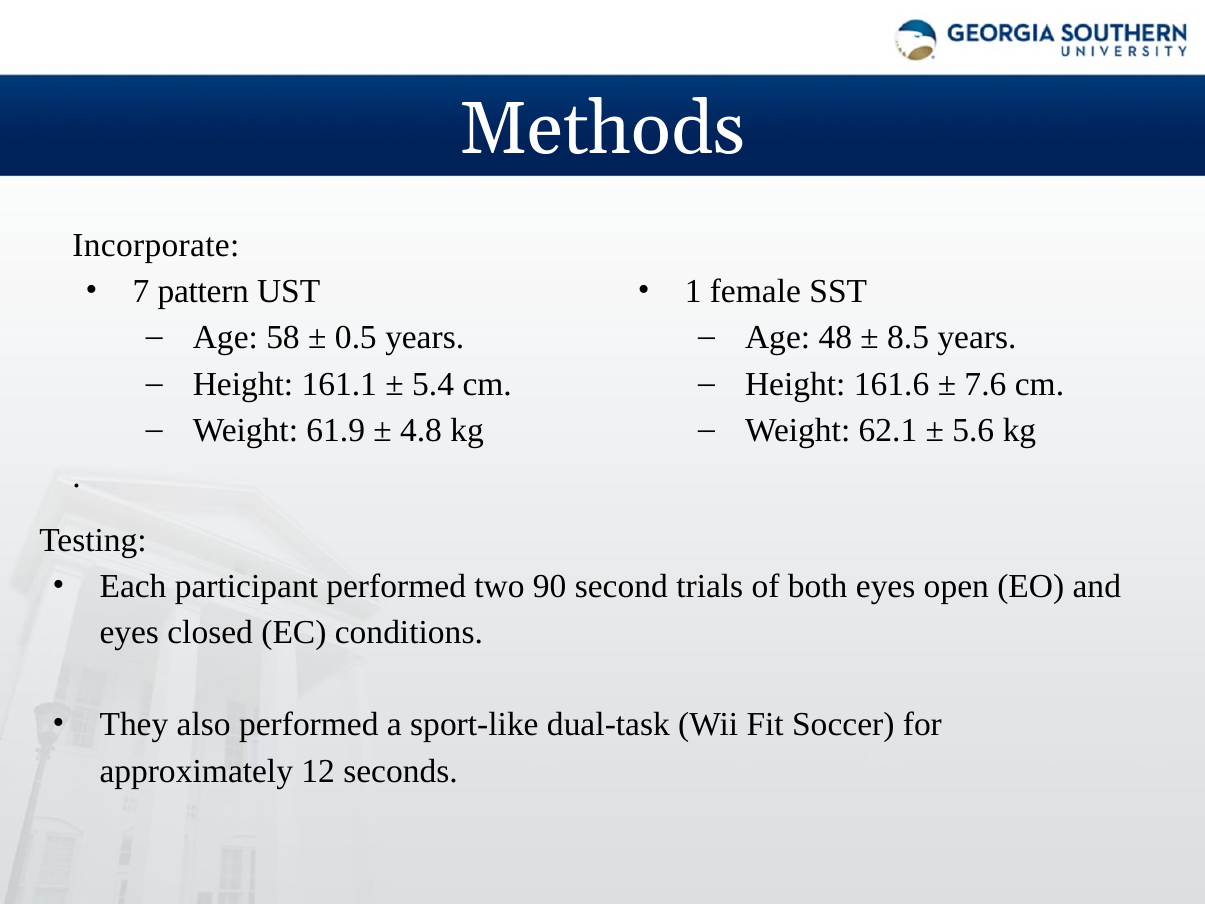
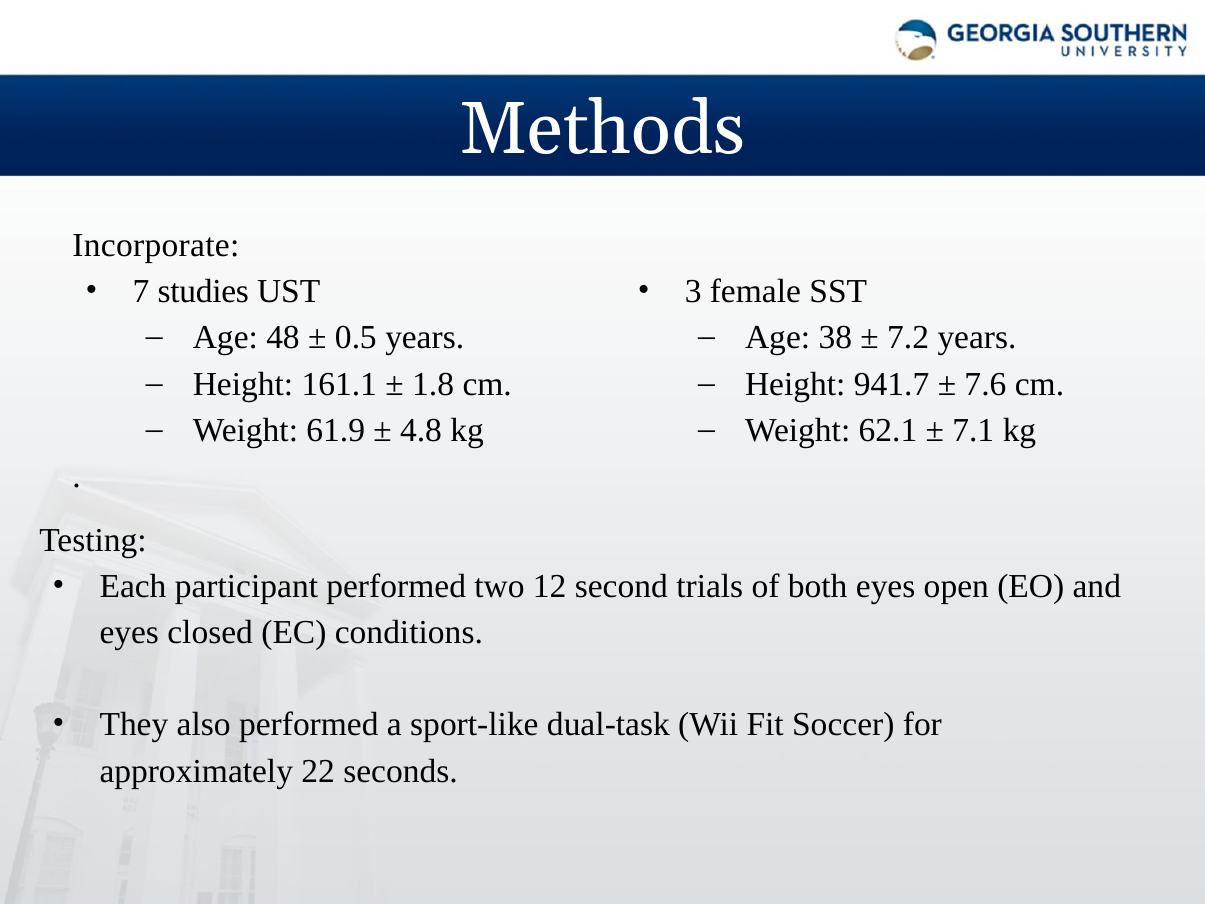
pattern: pattern -> studies (203, 292)
1: 1 -> 3 (693, 292)
58: 58 -> 48 (283, 338)
48: 48 -> 38 (835, 338)
8.5: 8.5 -> 7.2 (908, 338)
5.4: 5.4 -> 1.8 (433, 384)
161.6: 161.6 -> 941.7 (892, 384)
5.6: 5.6 -> 7.1 (973, 430)
90: 90 -> 12 (550, 586)
12: 12 -> 22 (318, 771)
